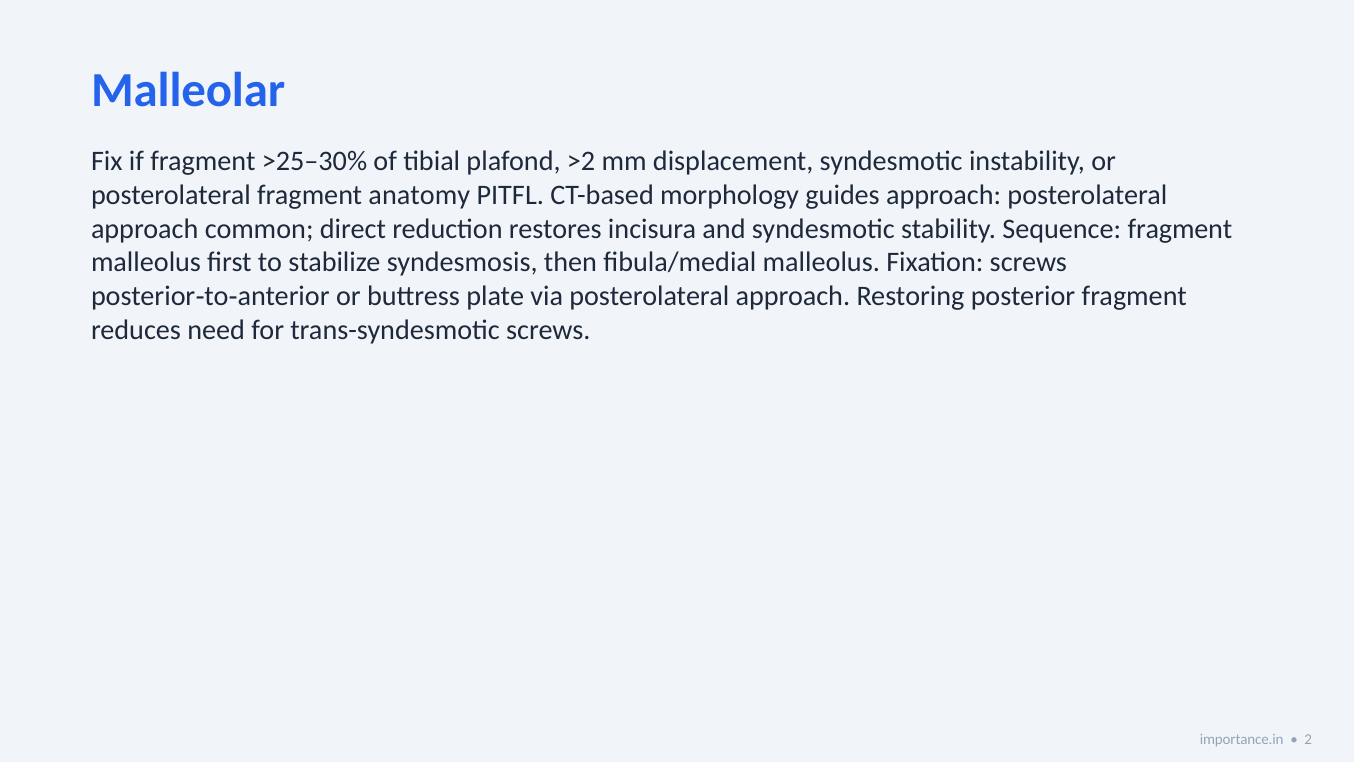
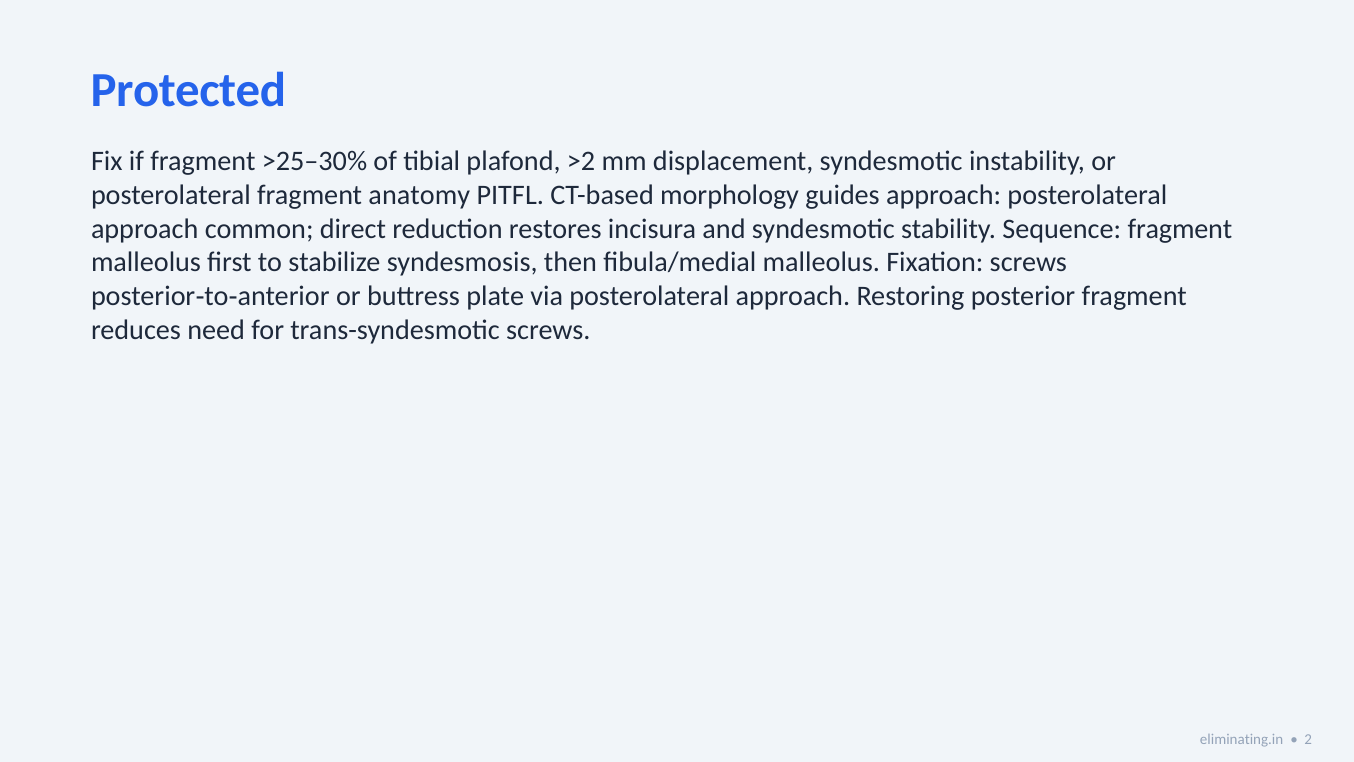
Malleolar: Malleolar -> Protected (188, 90)
importance.in: importance.in -> eliminating.in (1242, 739)
